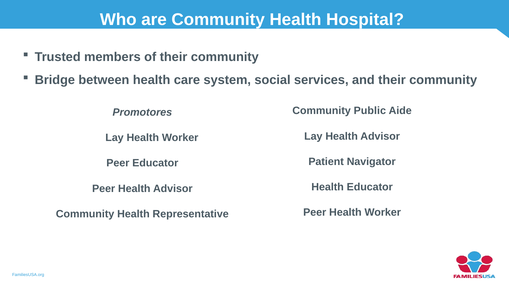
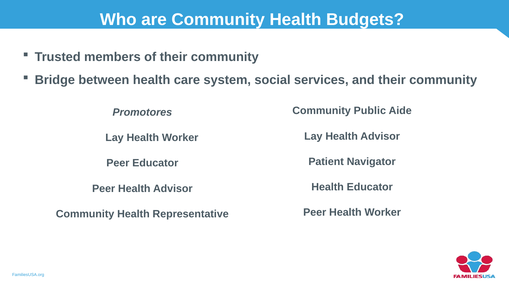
Hospital: Hospital -> Budgets (365, 20)
